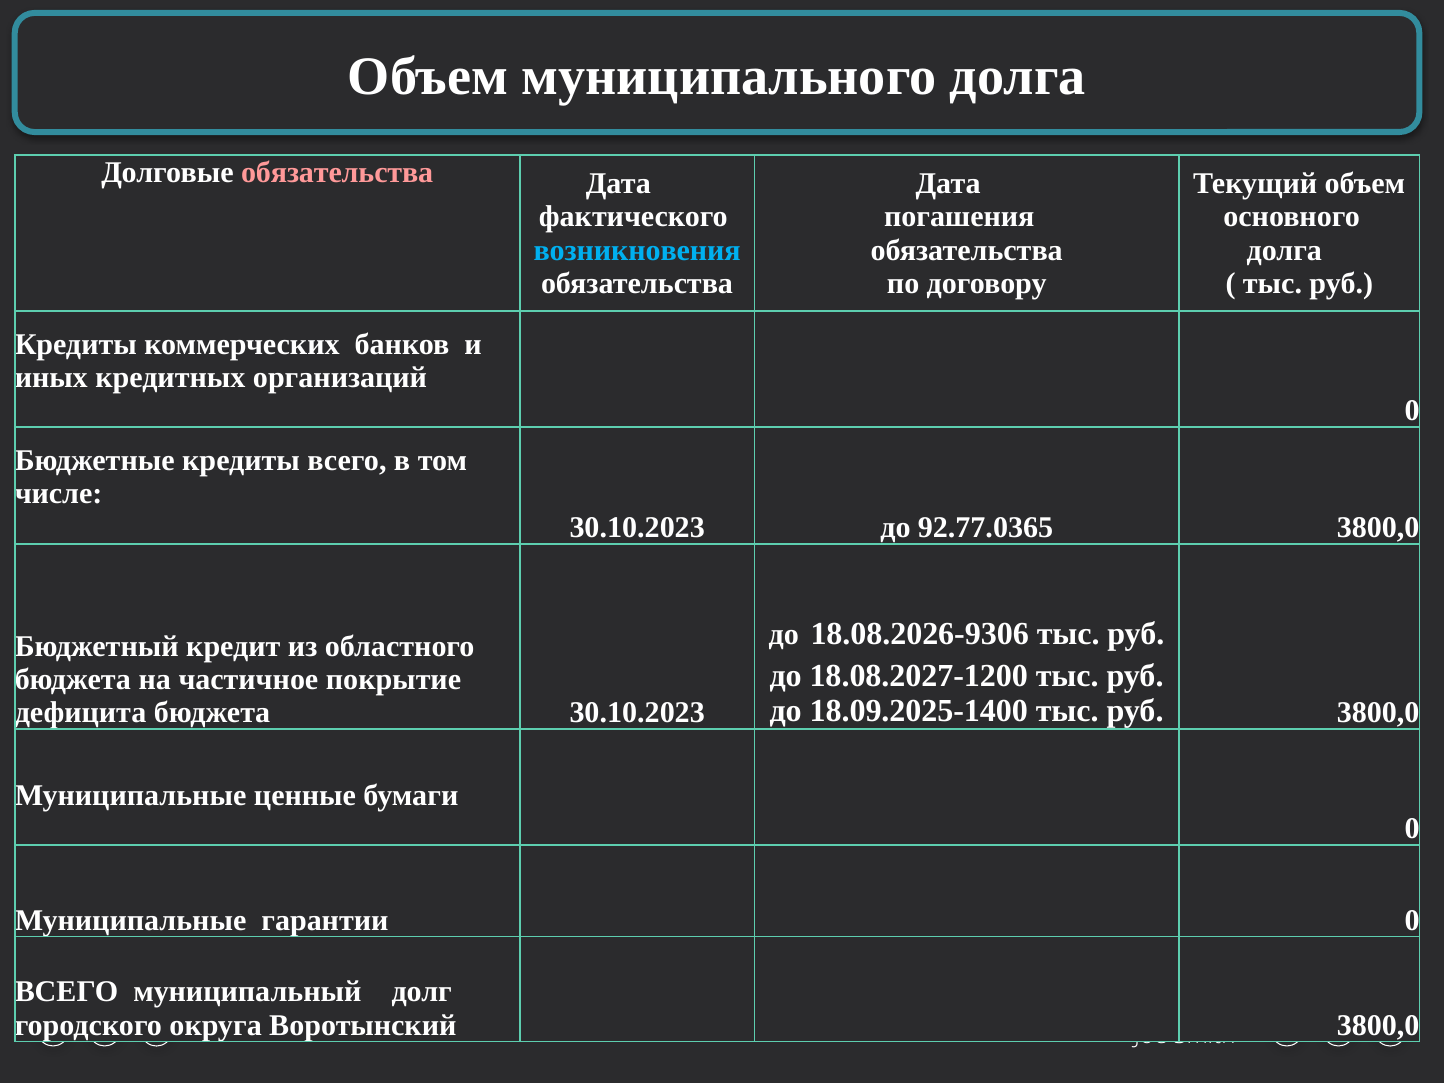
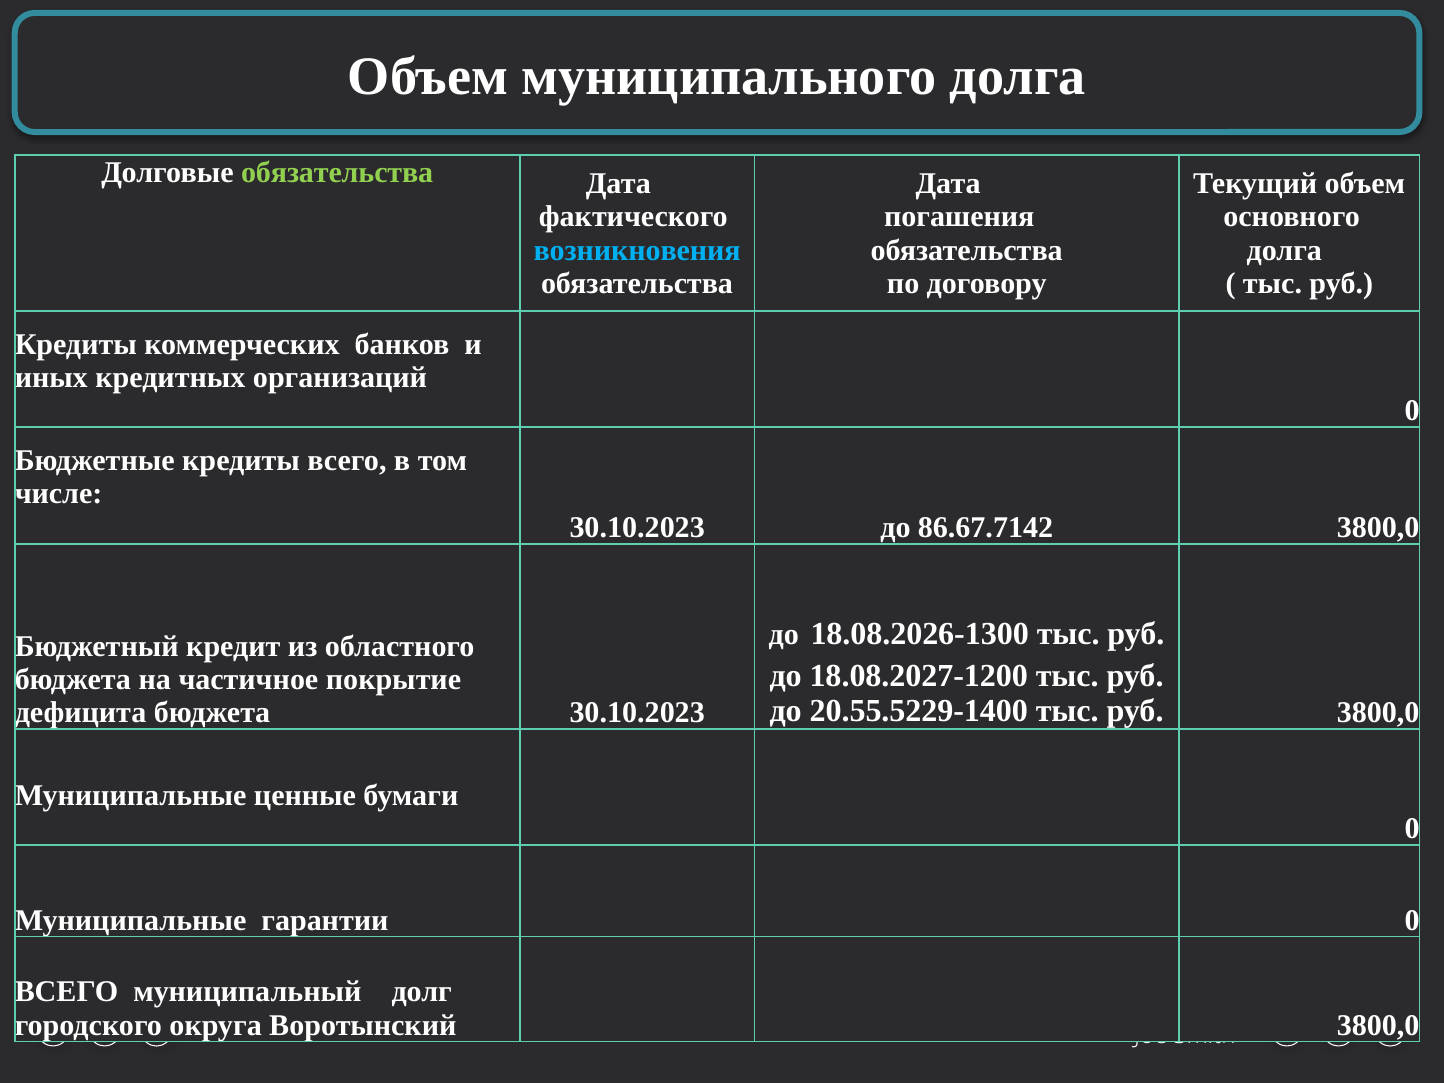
обязательства colour: pink -> light green (337, 173)
92.77.0365: 92.77.0365 -> 86.67.7142 (985, 527)
18.08.2026-9306: 18.08.2026-9306 -> 18.08.2026-1300 (920, 634)
18.09.2025-1400: 18.09.2025-1400 -> 20.55.5229-1400 (919, 711)
